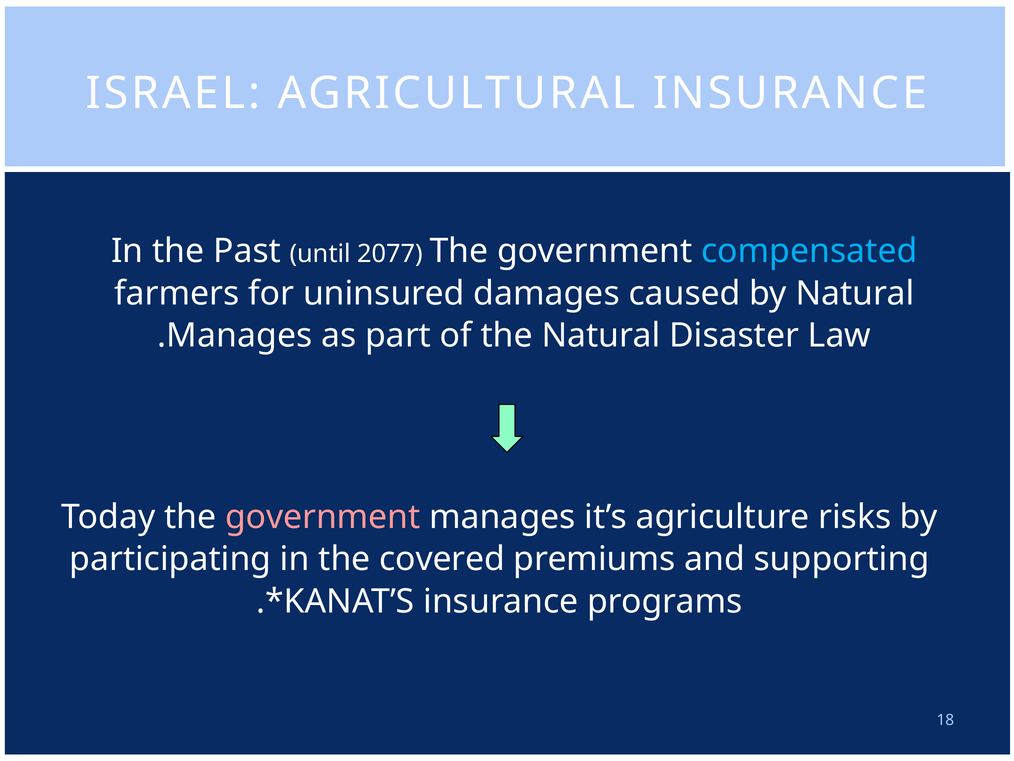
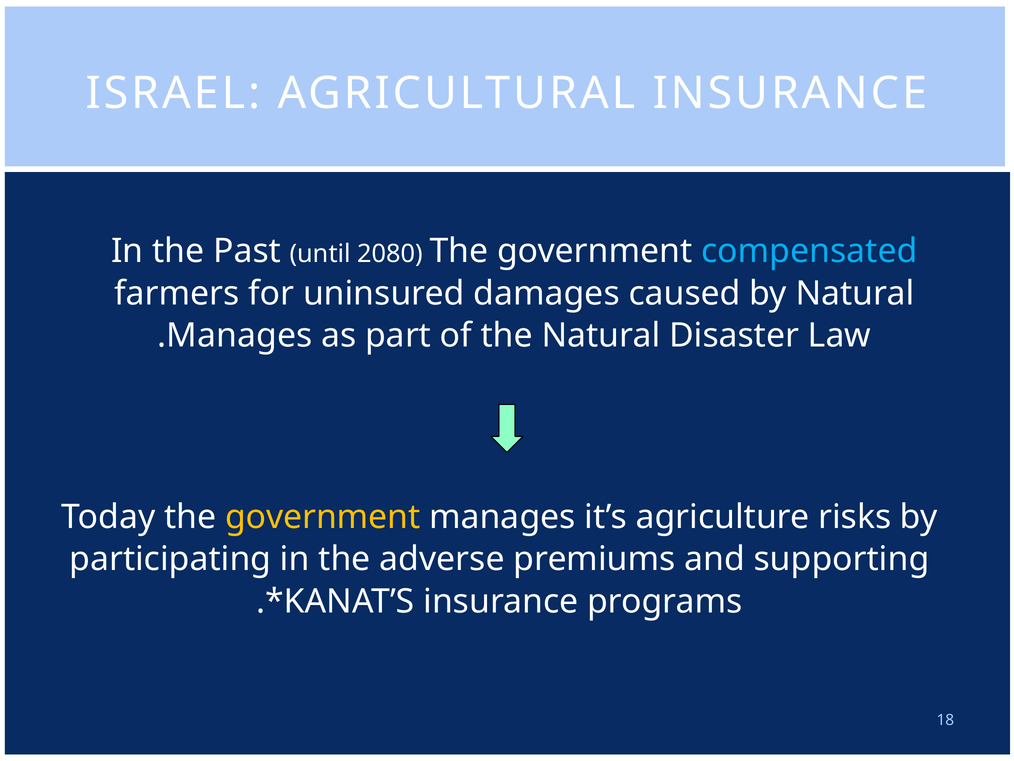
2077: 2077 -> 2080 (390, 254)
government colour: pink -> yellow (323, 517)
covered: covered -> adverse (442, 559)
